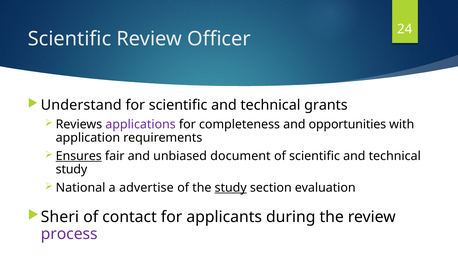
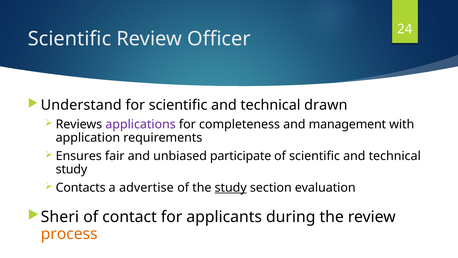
grants: grants -> drawn (326, 105)
opportunities: opportunities -> management (347, 124)
Ensures underline: present -> none (79, 156)
document: document -> participate (241, 156)
National: National -> Contacts (81, 187)
process colour: purple -> orange (69, 234)
